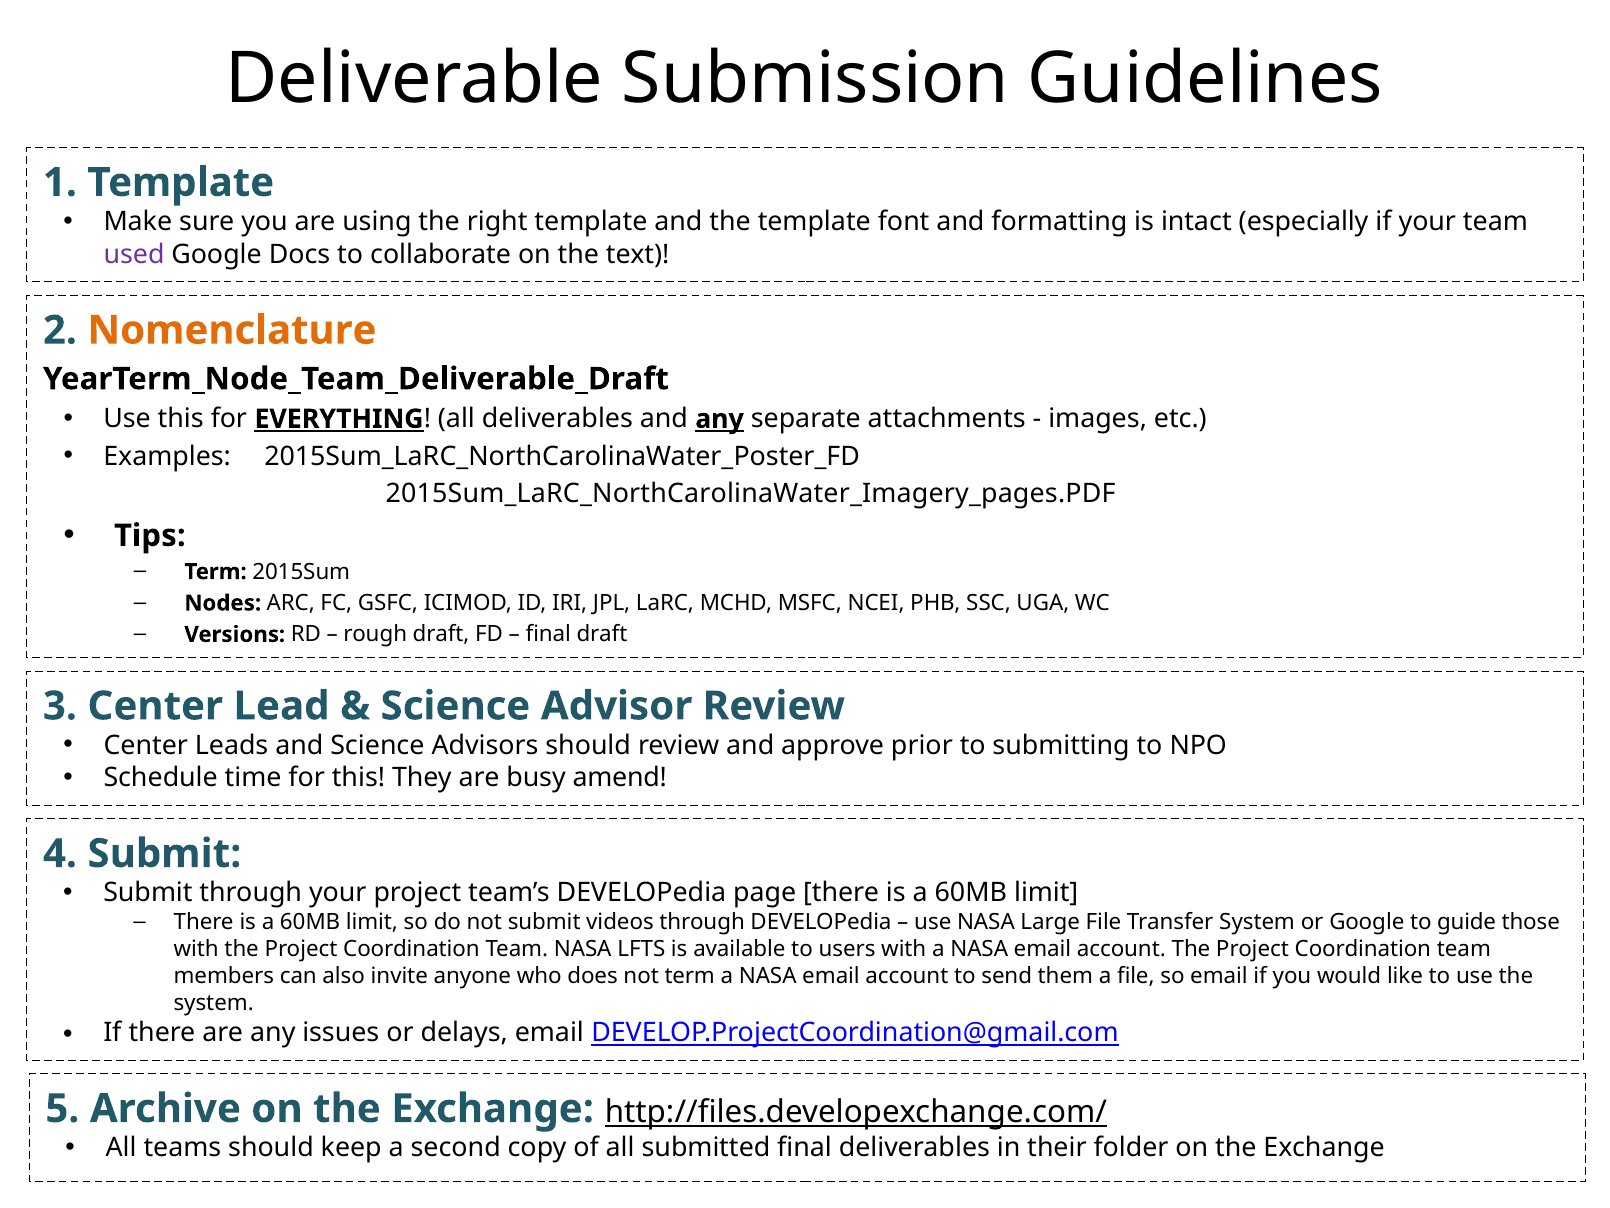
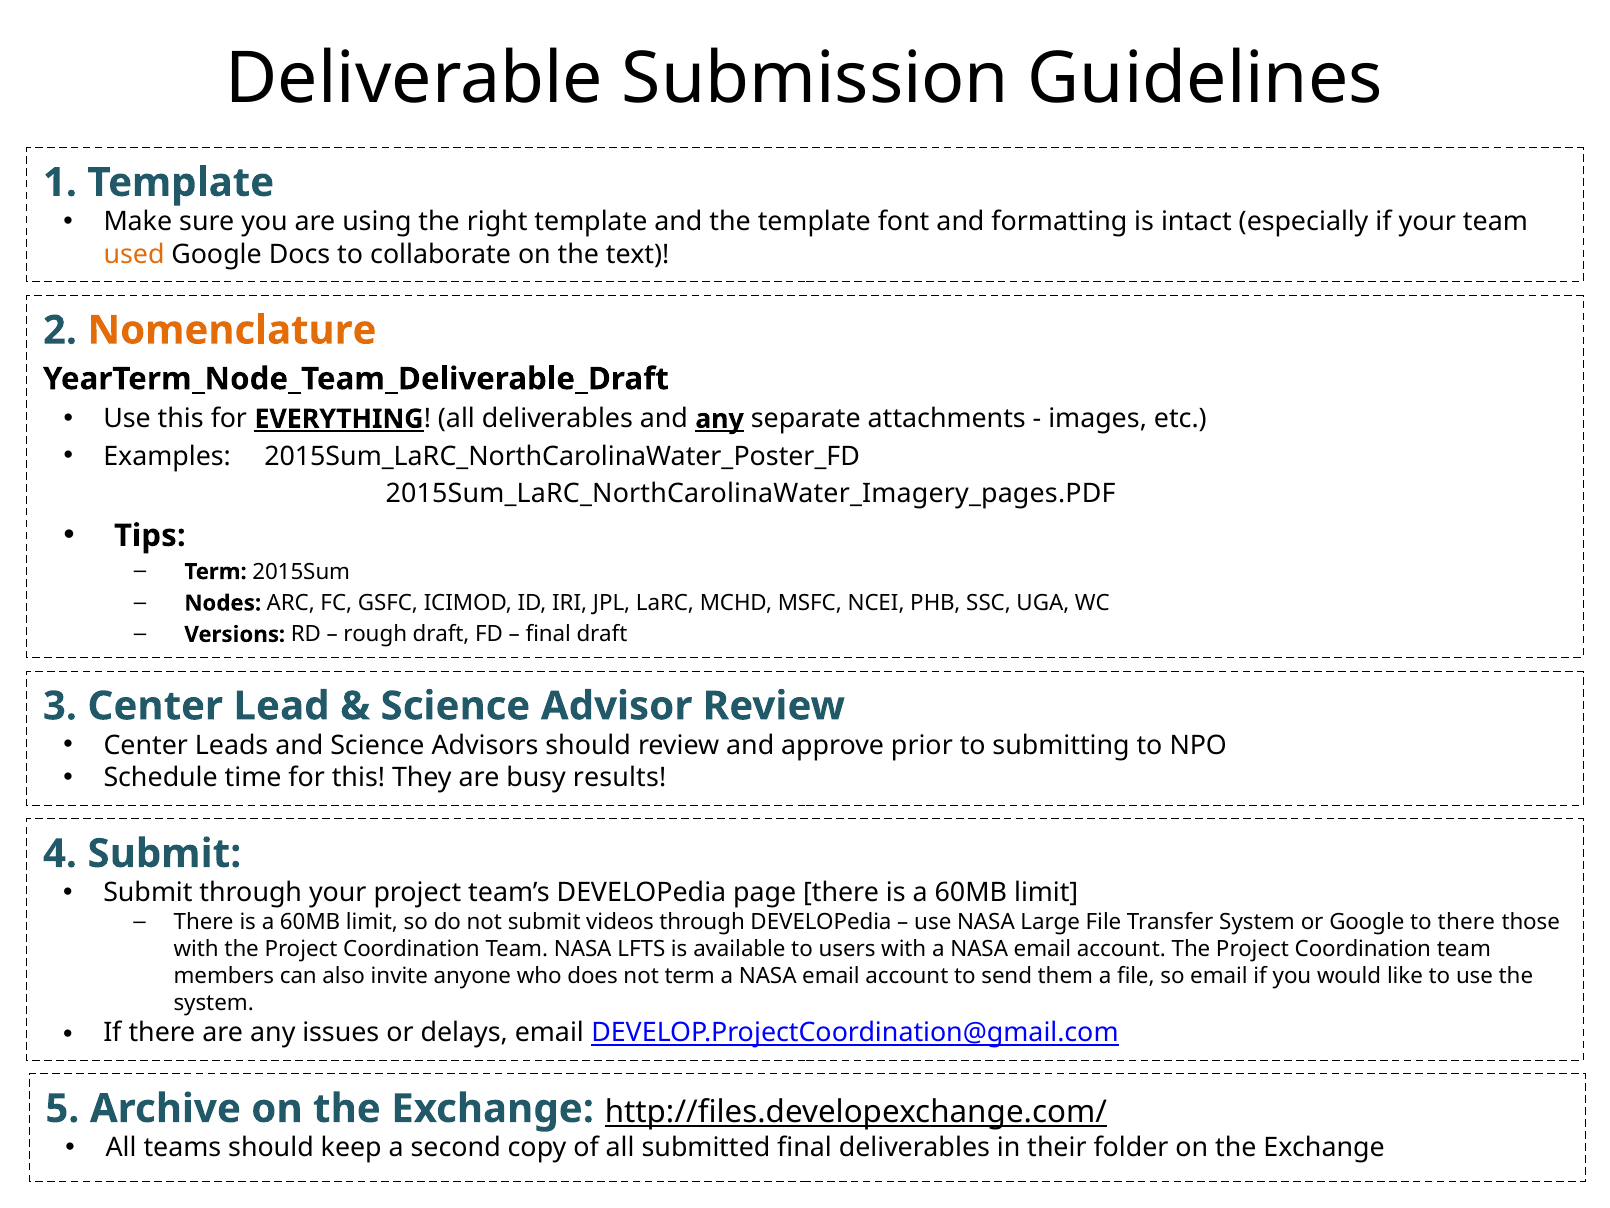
used colour: purple -> orange (134, 254)
amend: amend -> results (620, 777)
to guide: guide -> there (1466, 922)
